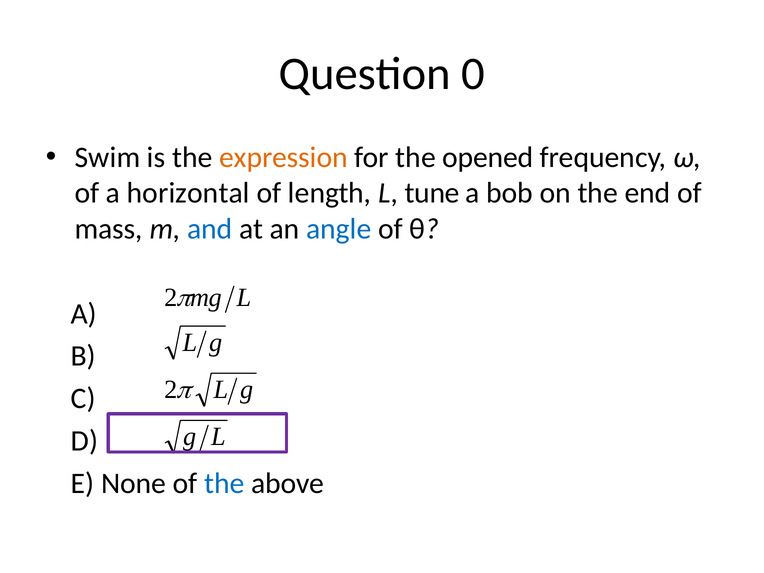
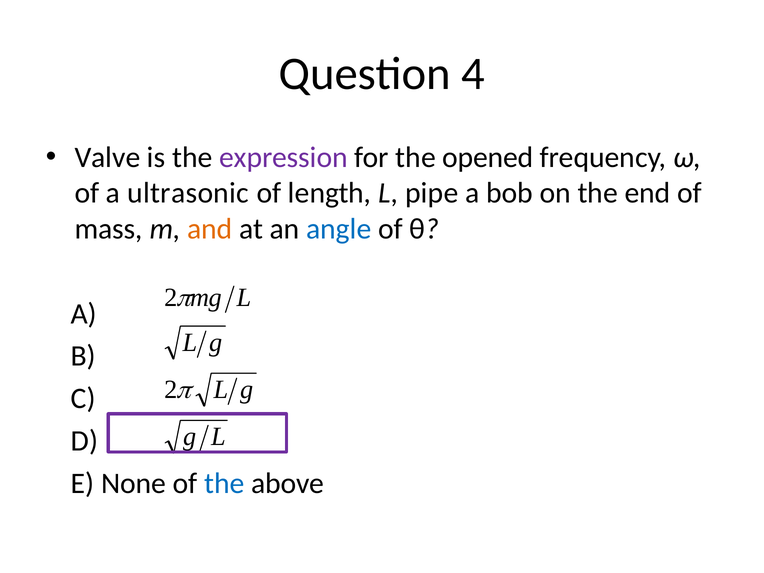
0: 0 -> 4 (473, 74)
Swim: Swim -> Valve (107, 157)
expression colour: orange -> purple (283, 157)
horizontal: horizontal -> ultrasonic (188, 193)
tune: tune -> pipe (432, 193)
and colour: blue -> orange (210, 229)
